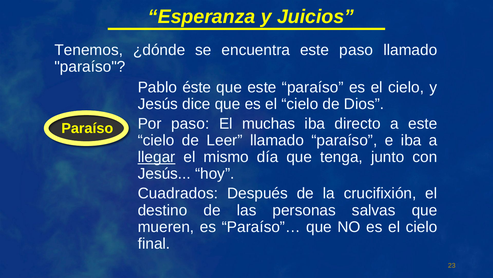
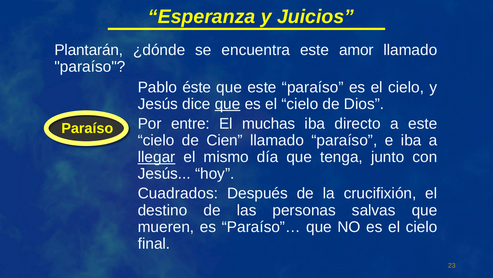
Tenemos: Tenemos -> Plantarán (89, 50)
este paso: paso -> amor (356, 50)
que underline: none -> present (228, 104)
Por paso: paso -> entre (190, 123)
Leer: Leer -> Cien (225, 140)
